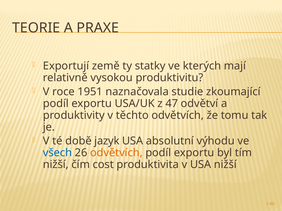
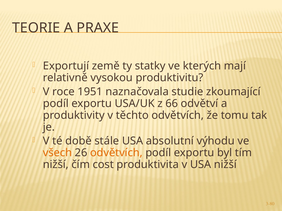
47: 47 -> 66 (172, 104)
jazyk: jazyk -> stále (107, 141)
všech colour: blue -> orange (57, 153)
